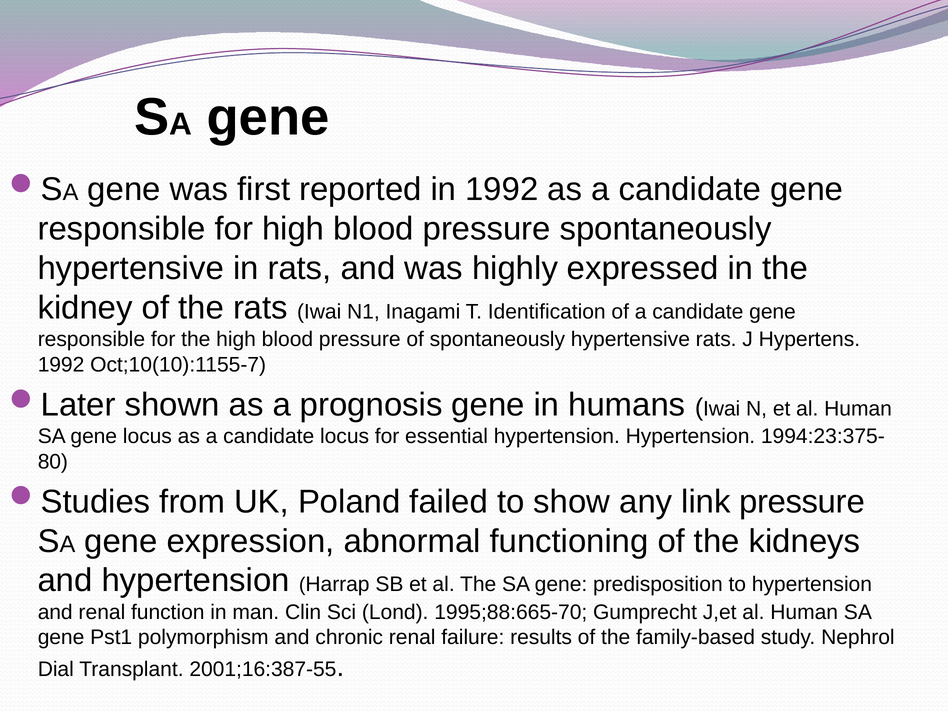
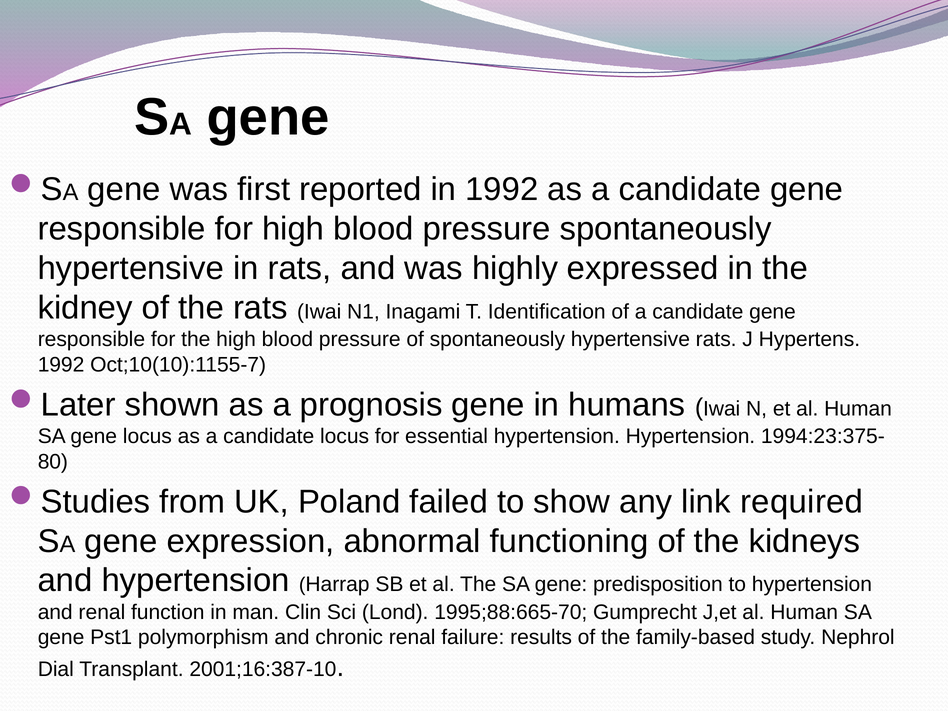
link pressure: pressure -> required (802, 502)
2001;16:387-55: 2001;16:387-55 -> 2001;16:387-10 (263, 669)
